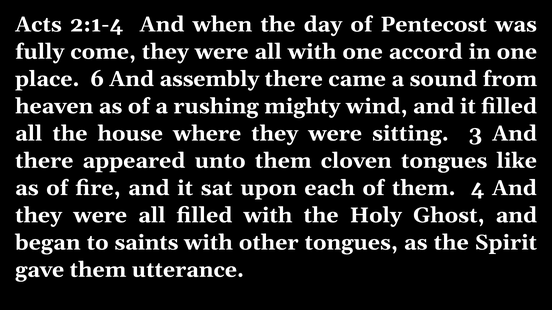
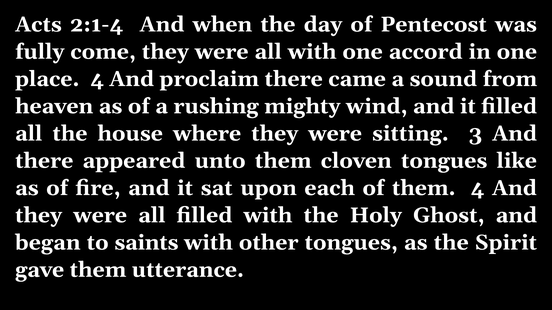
place 6: 6 -> 4 (97, 79)
assembly: assembly -> proclaim (209, 79)
